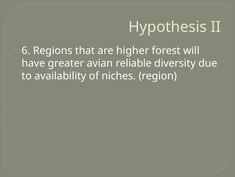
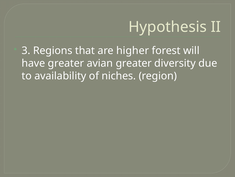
6: 6 -> 3 (26, 50)
avian reliable: reliable -> greater (134, 63)
